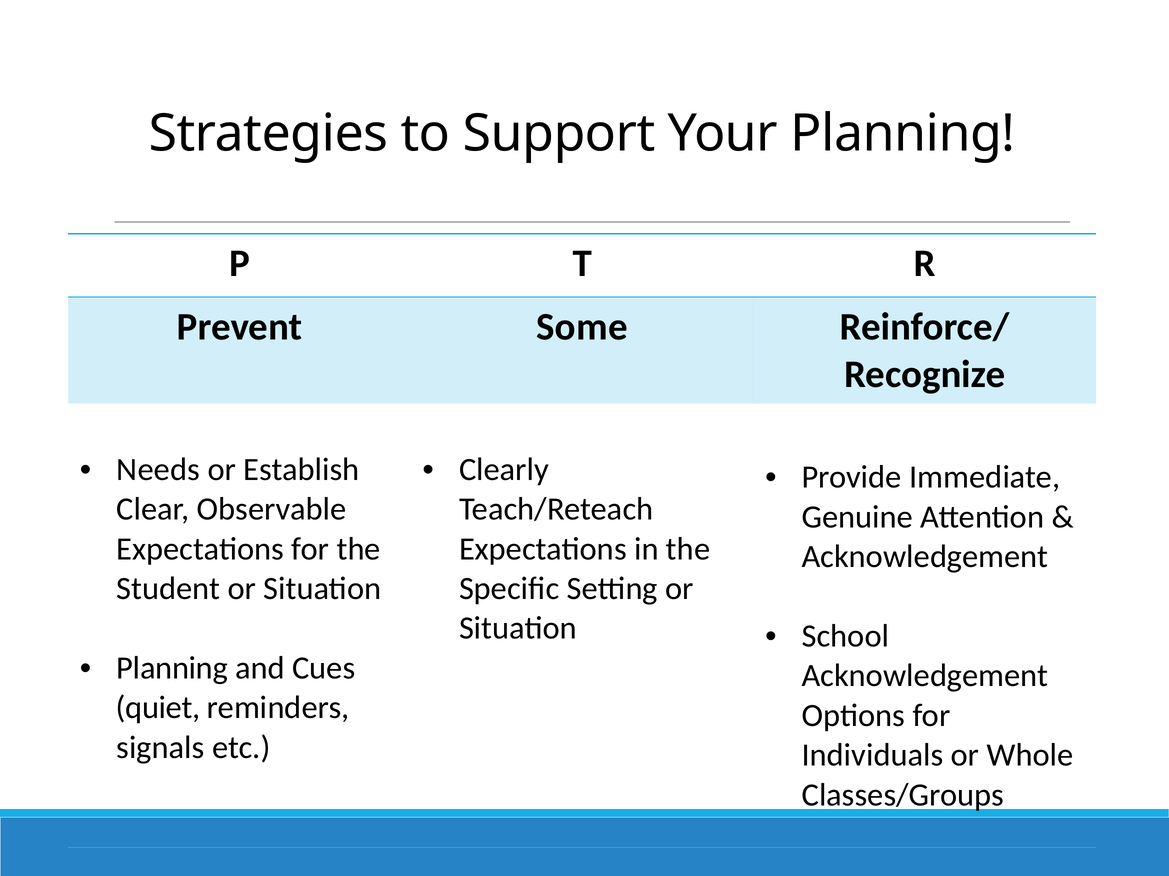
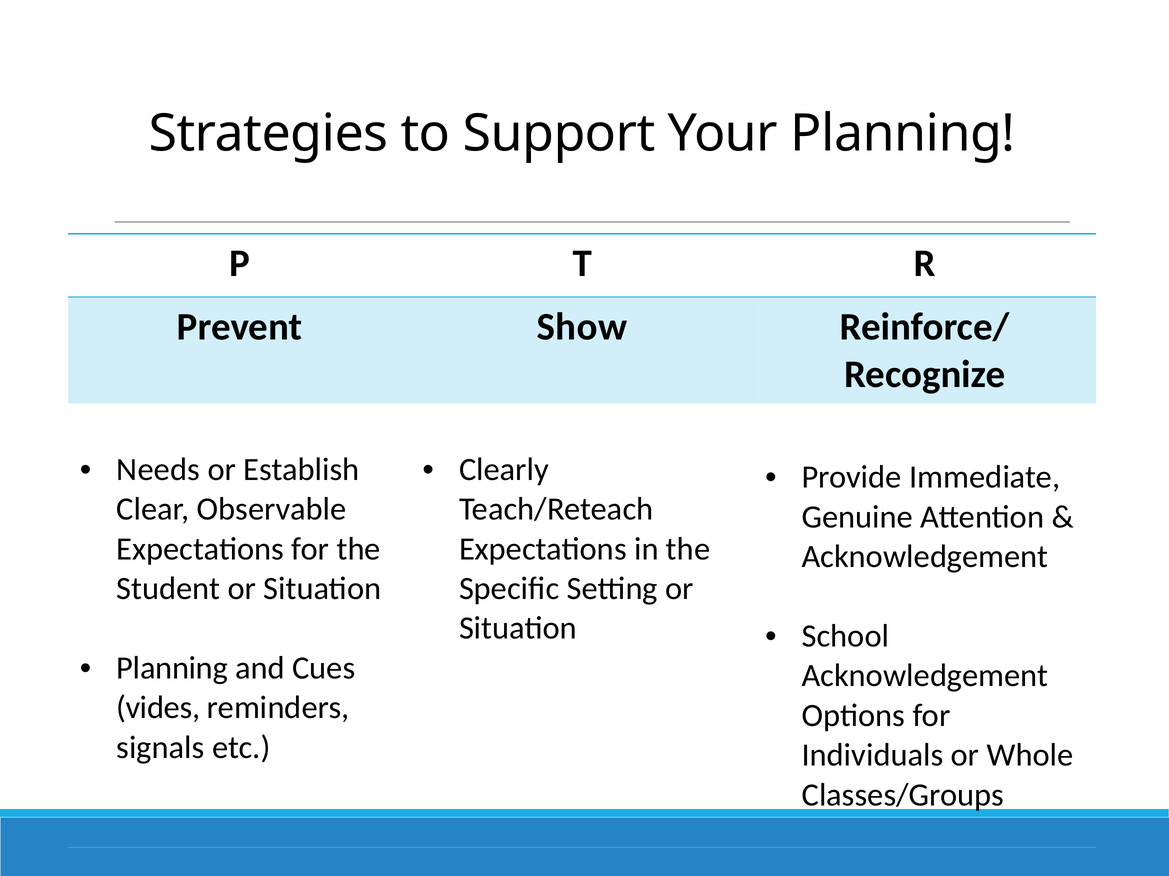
Some: Some -> Show (582, 327)
quiet: quiet -> vides (158, 708)
